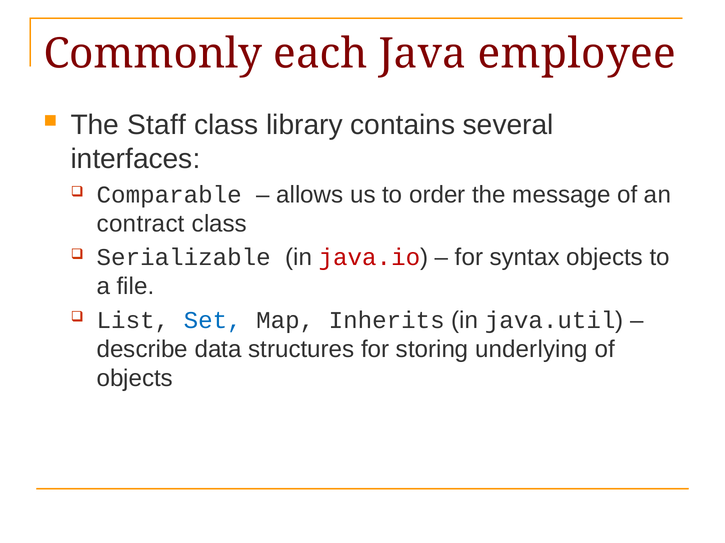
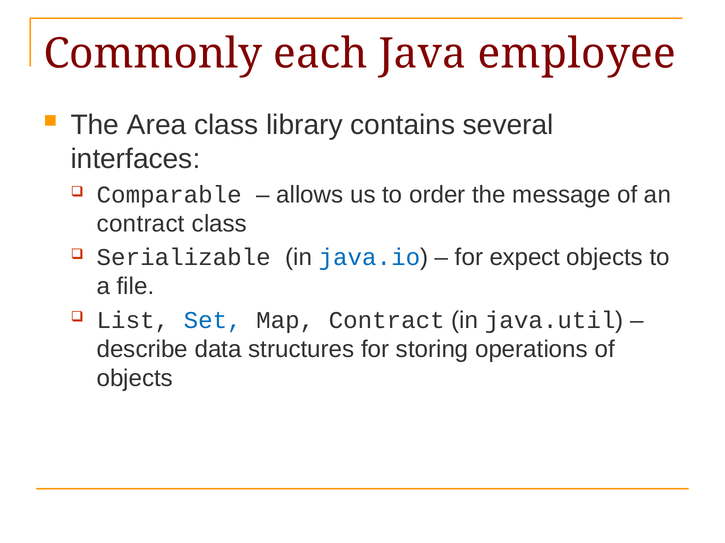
Staff: Staff -> Area (157, 125)
java.io colour: red -> blue (369, 258)
syntax: syntax -> expect (525, 258)
Map Inherits: Inherits -> Contract (387, 321)
underlying: underlying -> operations (532, 350)
